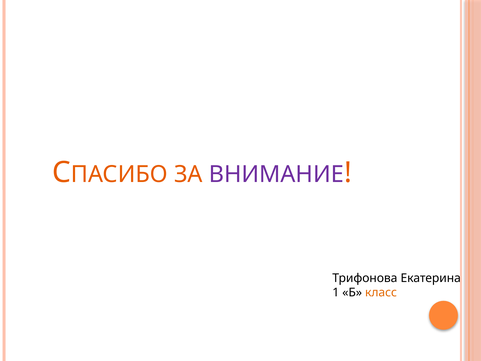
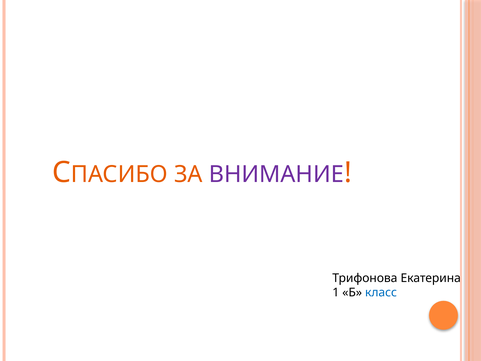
класс colour: orange -> blue (381, 292)
